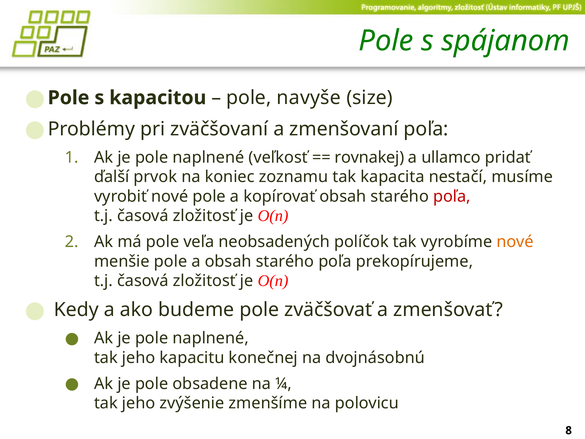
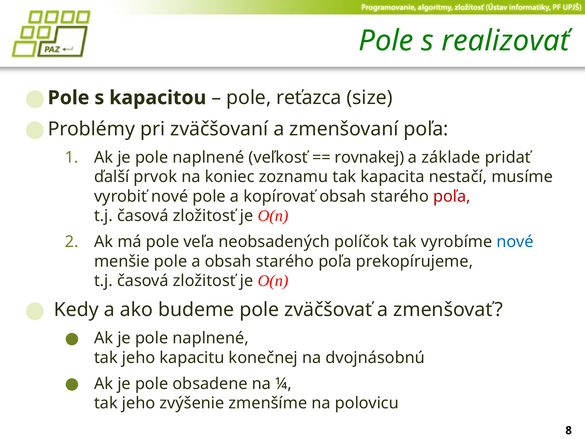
spájanom: spájanom -> realizovať (506, 41)
navyše: navyše -> reťazca (309, 98)
ullamco: ullamco -> základe (451, 157)
nové colour: orange -> blue (515, 242)
